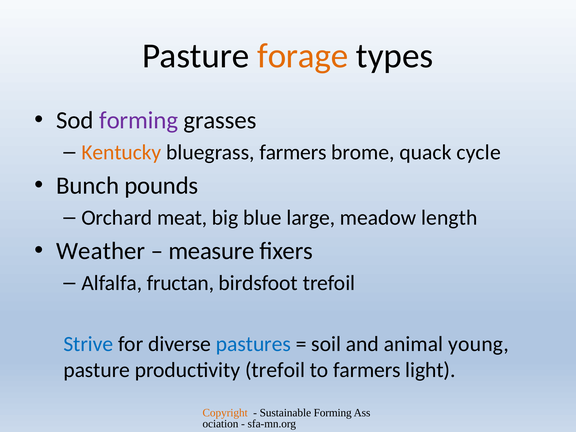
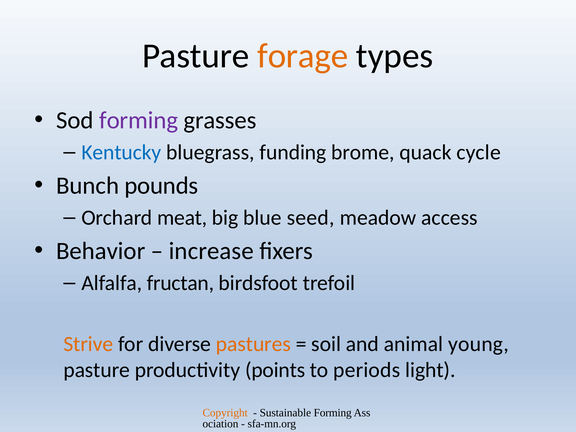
Kentucky colour: orange -> blue (121, 152)
bluegrass farmers: farmers -> funding (293, 152)
large: large -> seed (311, 218)
length: length -> access (449, 218)
Weather: Weather -> Behavior (101, 251)
measure: measure -> increase (211, 251)
Strive colour: blue -> orange (88, 344)
pastures colour: blue -> orange (253, 344)
productivity trefoil: trefoil -> points (275, 370)
to farmers: farmers -> periods (367, 370)
